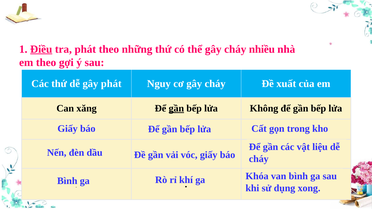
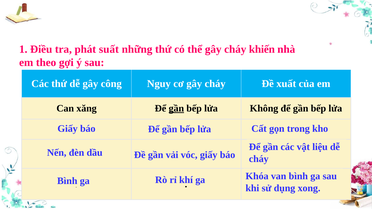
Điều underline: present -> none (41, 49)
phát theo: theo -> suất (109, 49)
nhiều: nhiều -> khiến (262, 49)
gây phát: phát -> công (111, 84)
